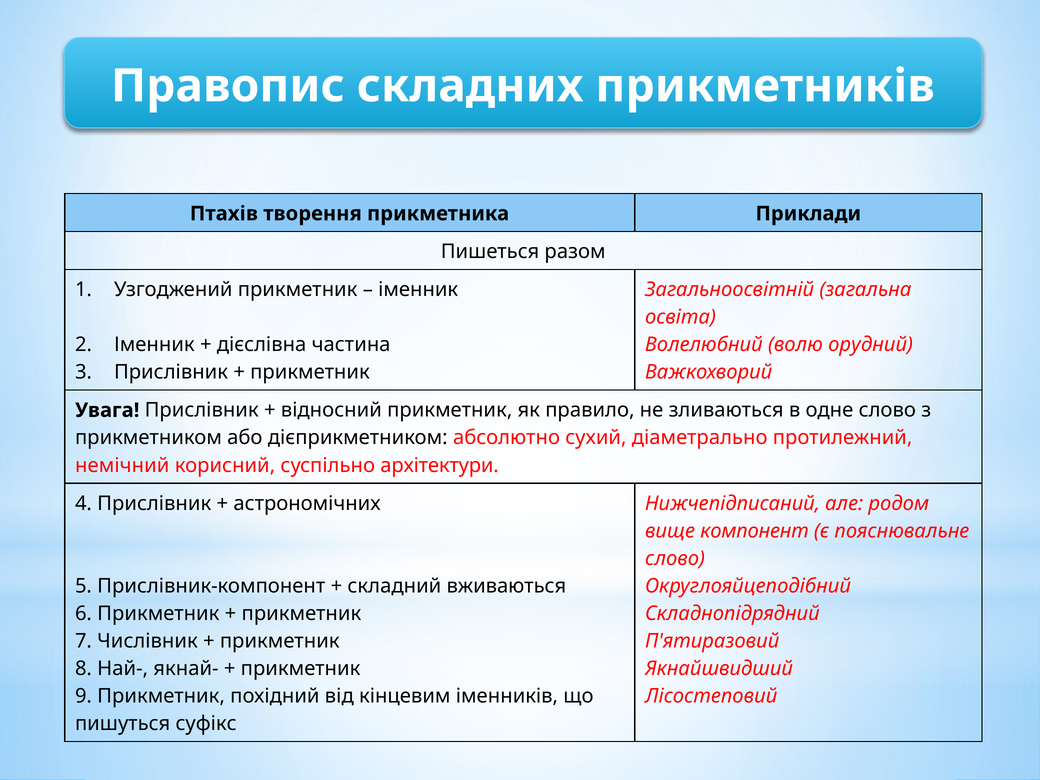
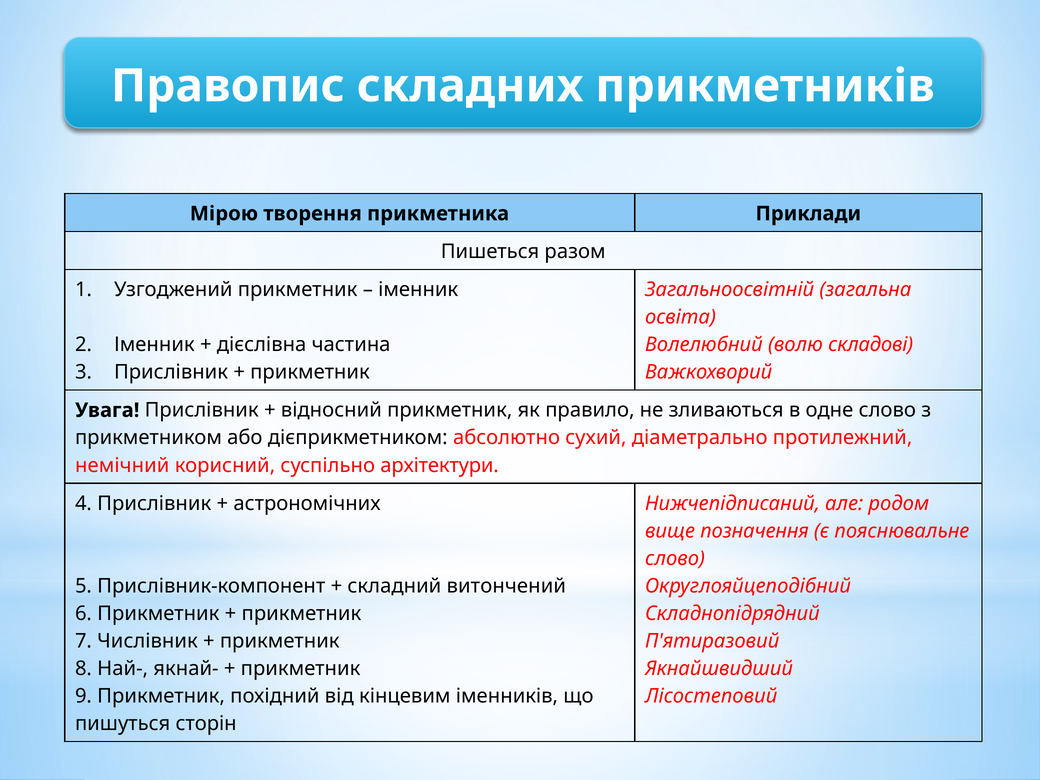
Птахів: Птахів -> Мірою (224, 214)
орудний: орудний -> складові (871, 345)
компонент: компонент -> позначення (754, 531)
вживаються: вживаються -> витончений (506, 586)
суфікс: суфікс -> сторін (206, 724)
